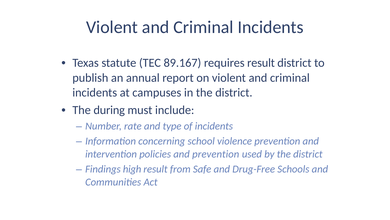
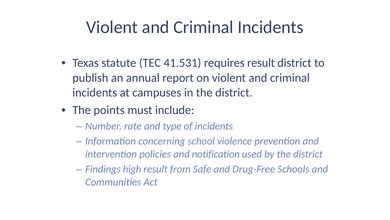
89.167: 89.167 -> 41.531 (182, 63)
during: during -> points (109, 110)
and prevention: prevention -> notification (216, 154)
